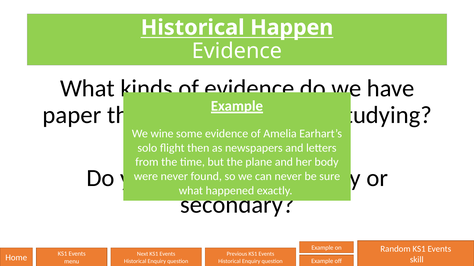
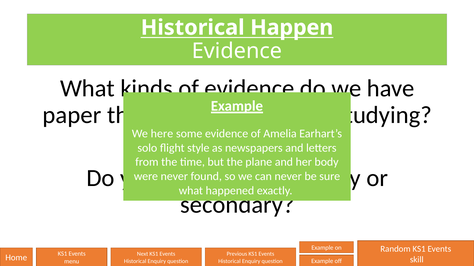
wine: wine -> here (162, 134)
then: then -> style (198, 148)
